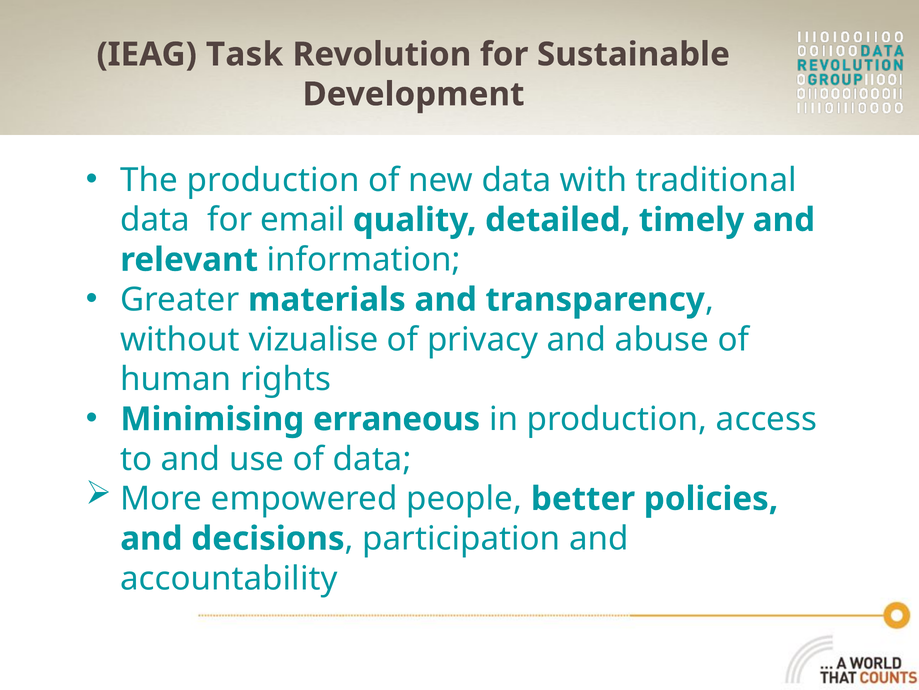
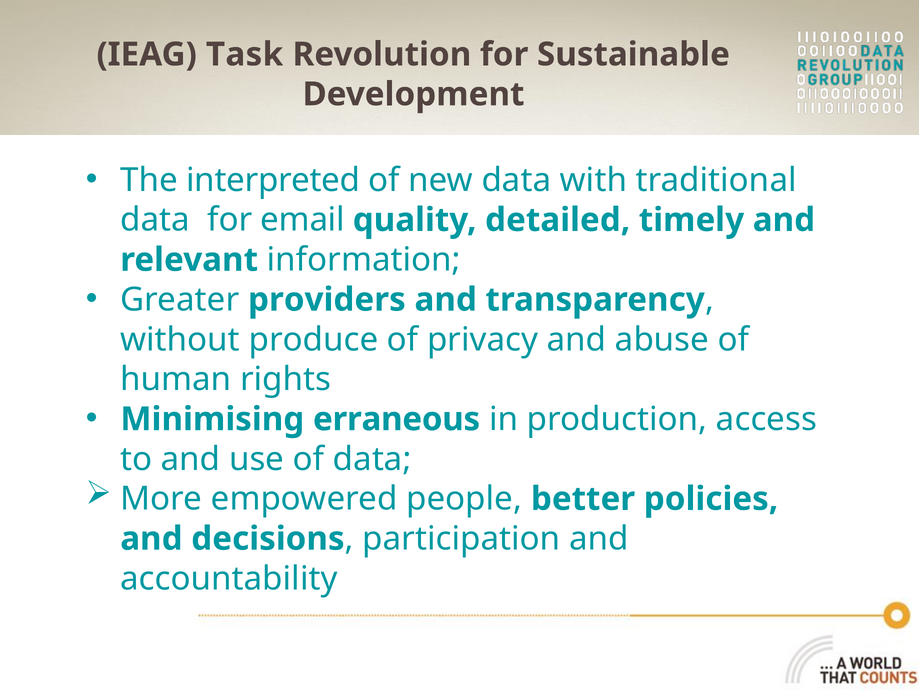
The production: production -> interpreted (273, 180)
materials: materials -> providers (327, 299)
vizualise: vizualise -> produce (313, 339)
